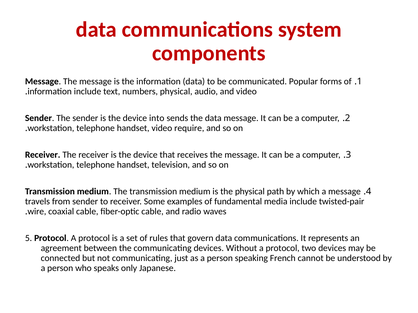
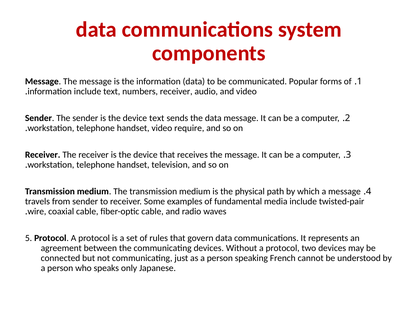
numbers physical: physical -> receiver (176, 91)
device into: into -> text (157, 118)
